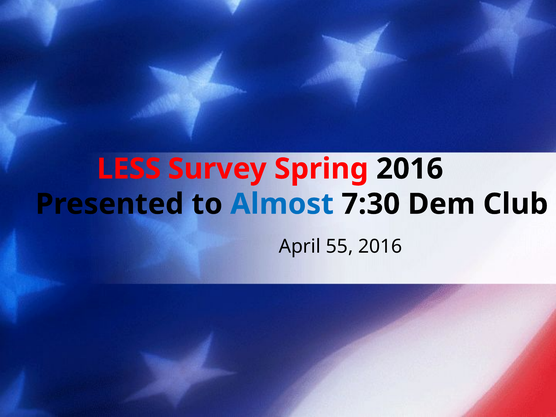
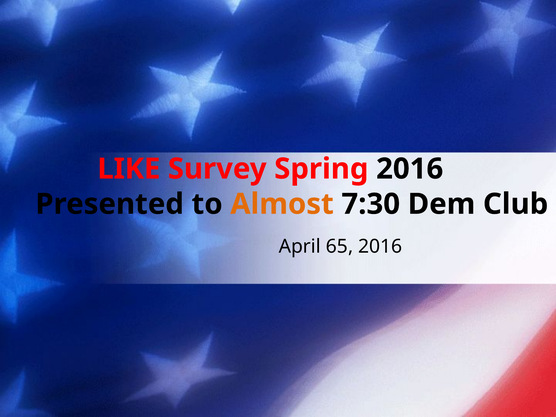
LESS: LESS -> LIKE (129, 169)
Almost colour: blue -> orange (282, 204)
55: 55 -> 65 (340, 246)
